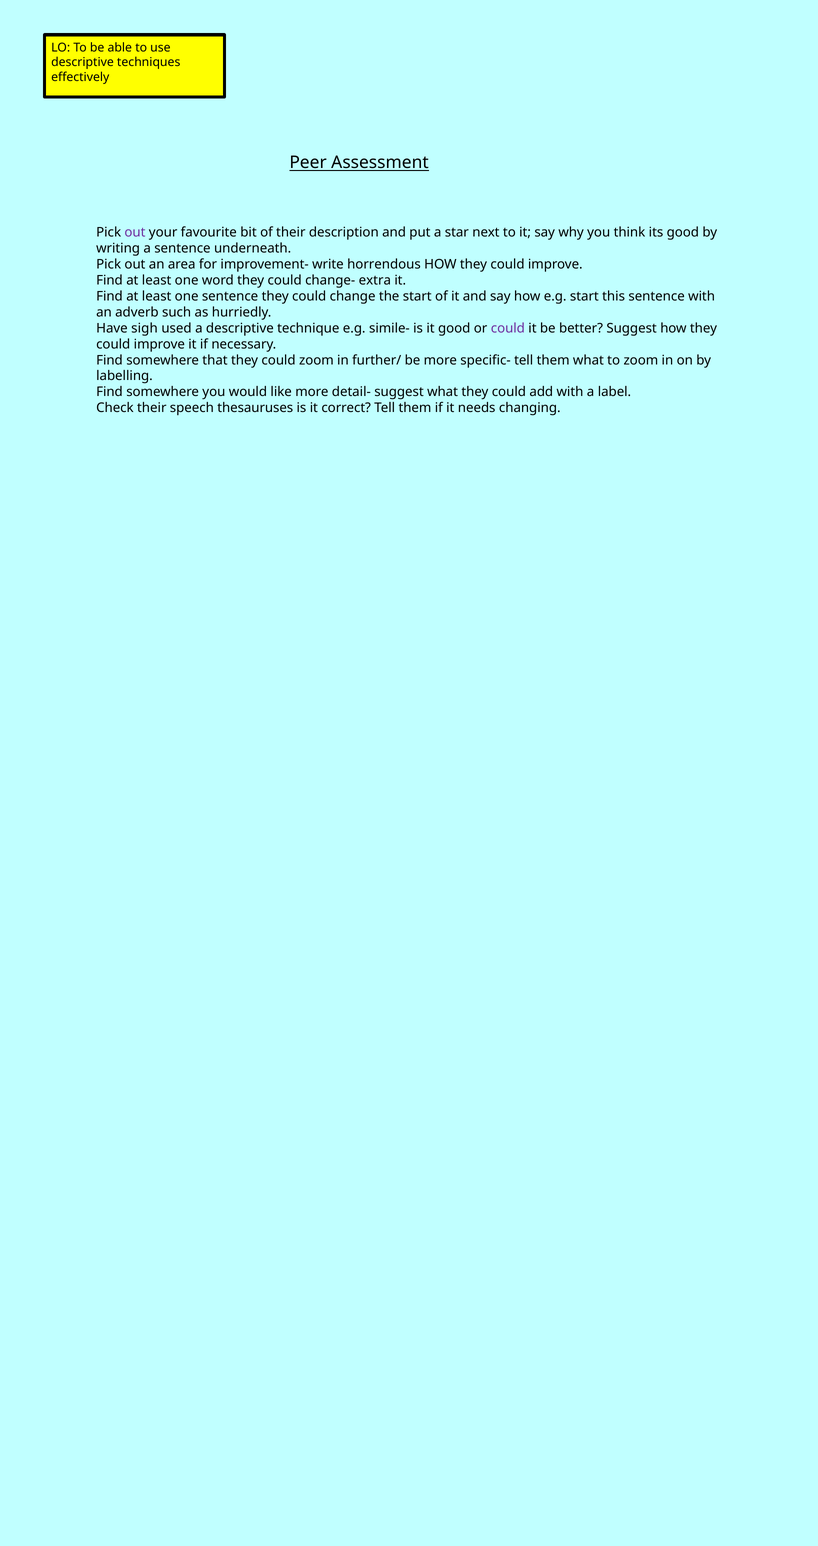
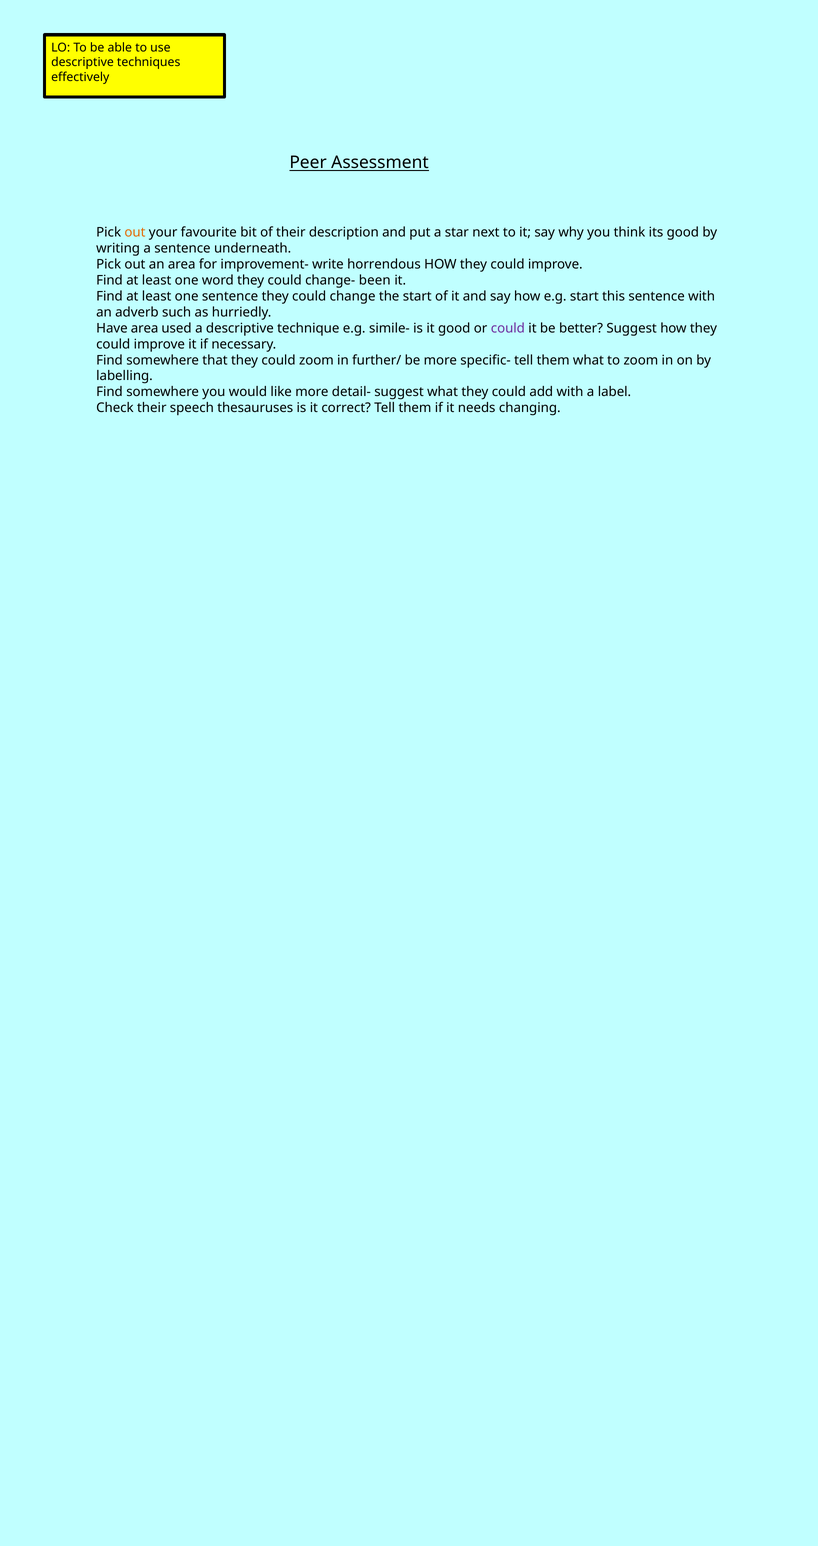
out colour: purple -> orange (135, 232)
extra: extra -> been (375, 280)
Have sigh: sigh -> area (145, 328)
